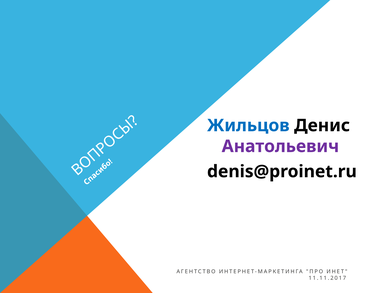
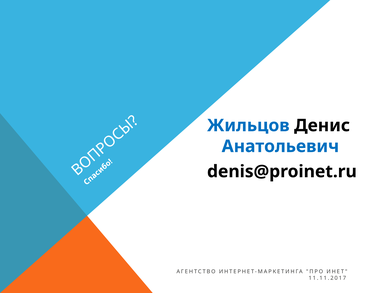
Анатольевич colour: purple -> blue (280, 146)
